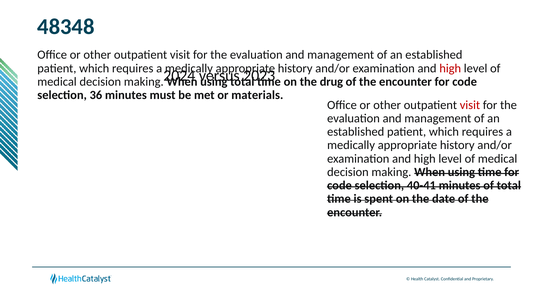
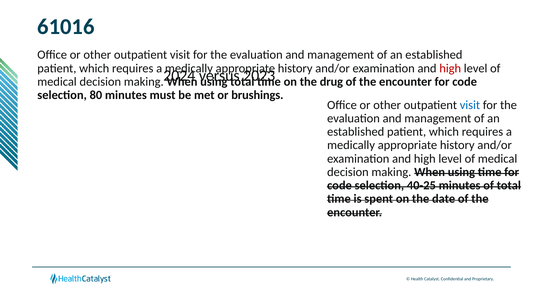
48348: 48348 -> 61016 (66, 27)
36: 36 -> 80 (96, 95)
materials: materials -> brushings (257, 95)
visit colour: red -> blue (470, 105)
40-41: 40-41 -> 40-25 (421, 186)
